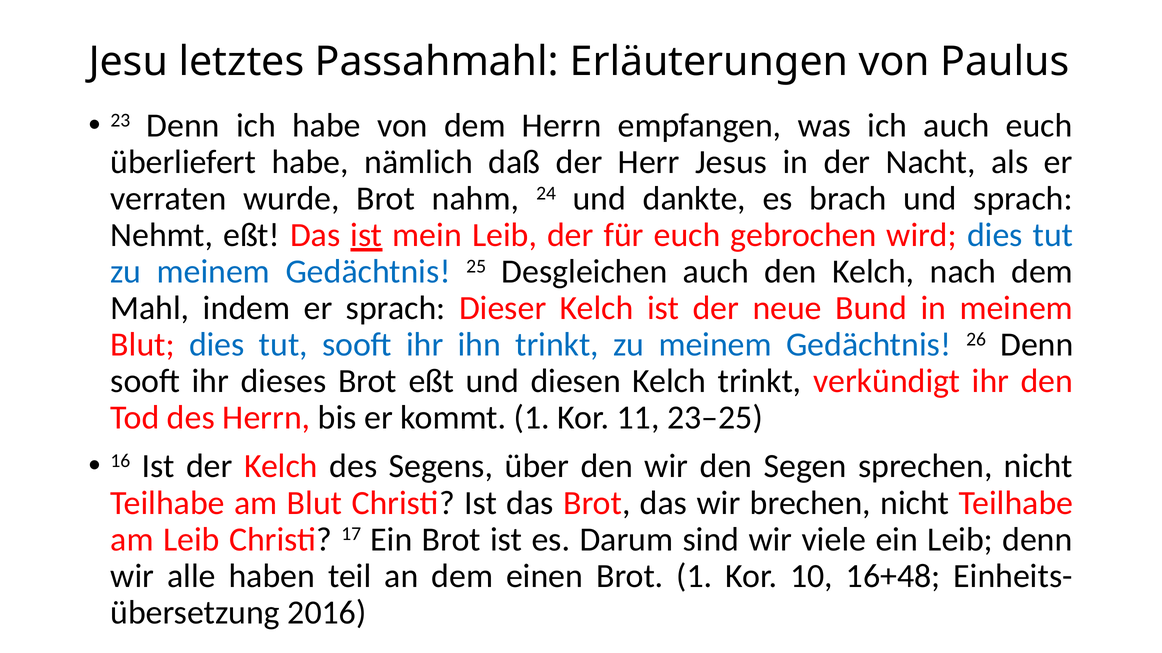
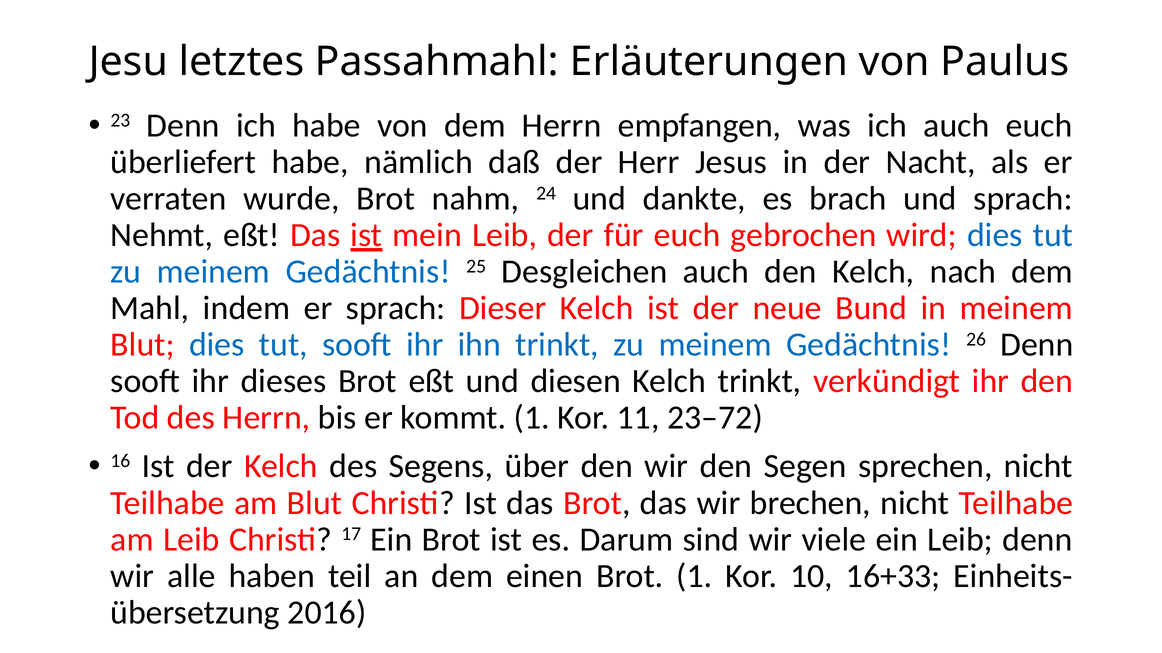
23–25: 23–25 -> 23–72 (715, 418)
16+48: 16+48 -> 16+33 (893, 576)
